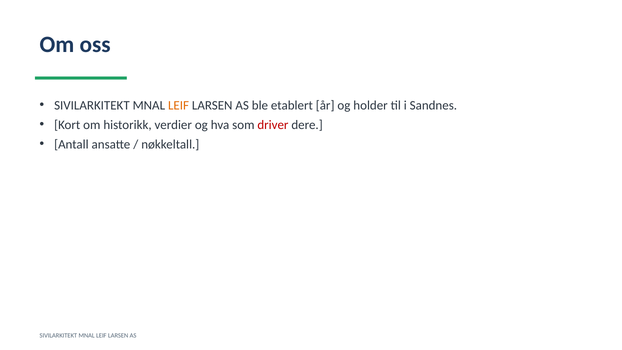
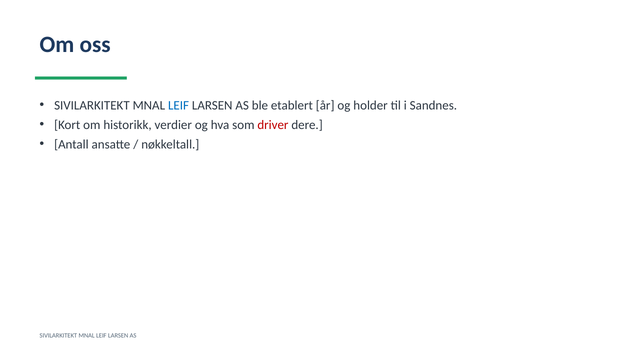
LEIF colour: orange -> blue (179, 105)
